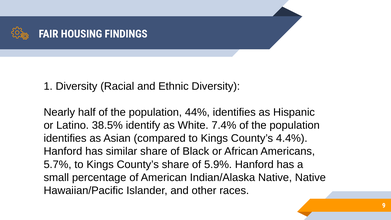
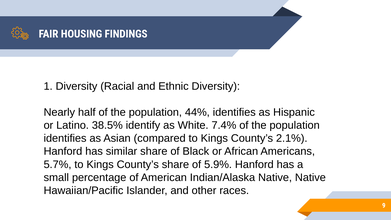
4.4%: 4.4% -> 2.1% (292, 138)
